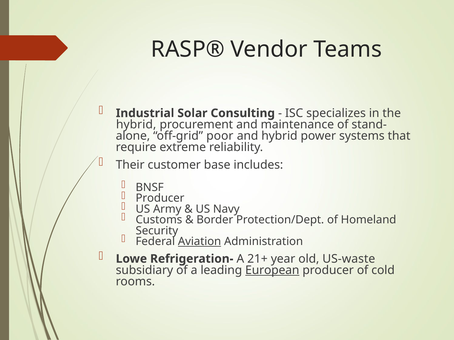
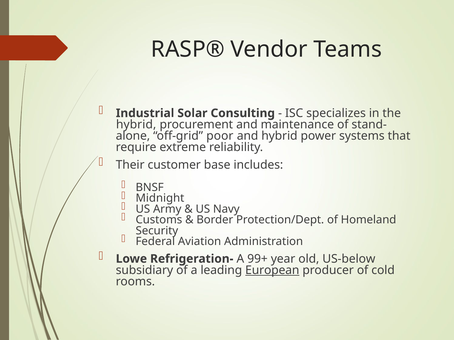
Producer: Producer -> Midnight (160, 199)
Aviation underline: present -> none (200, 242)
21+: 21+ -> 99+ (258, 259)
US-waste: US-waste -> US-below (349, 259)
